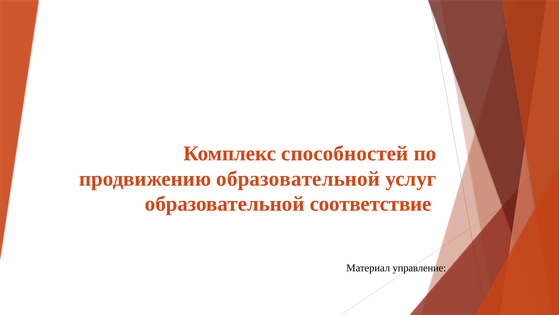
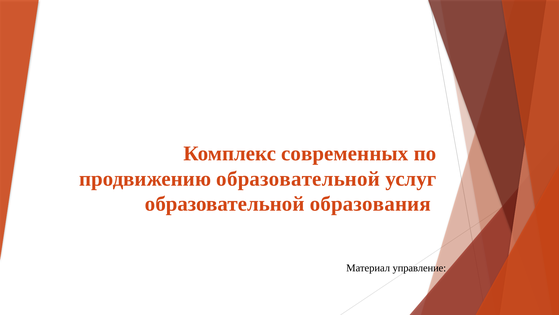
способностей: способностей -> современных (345, 153)
соответствие: соответствие -> образования (370, 204)
